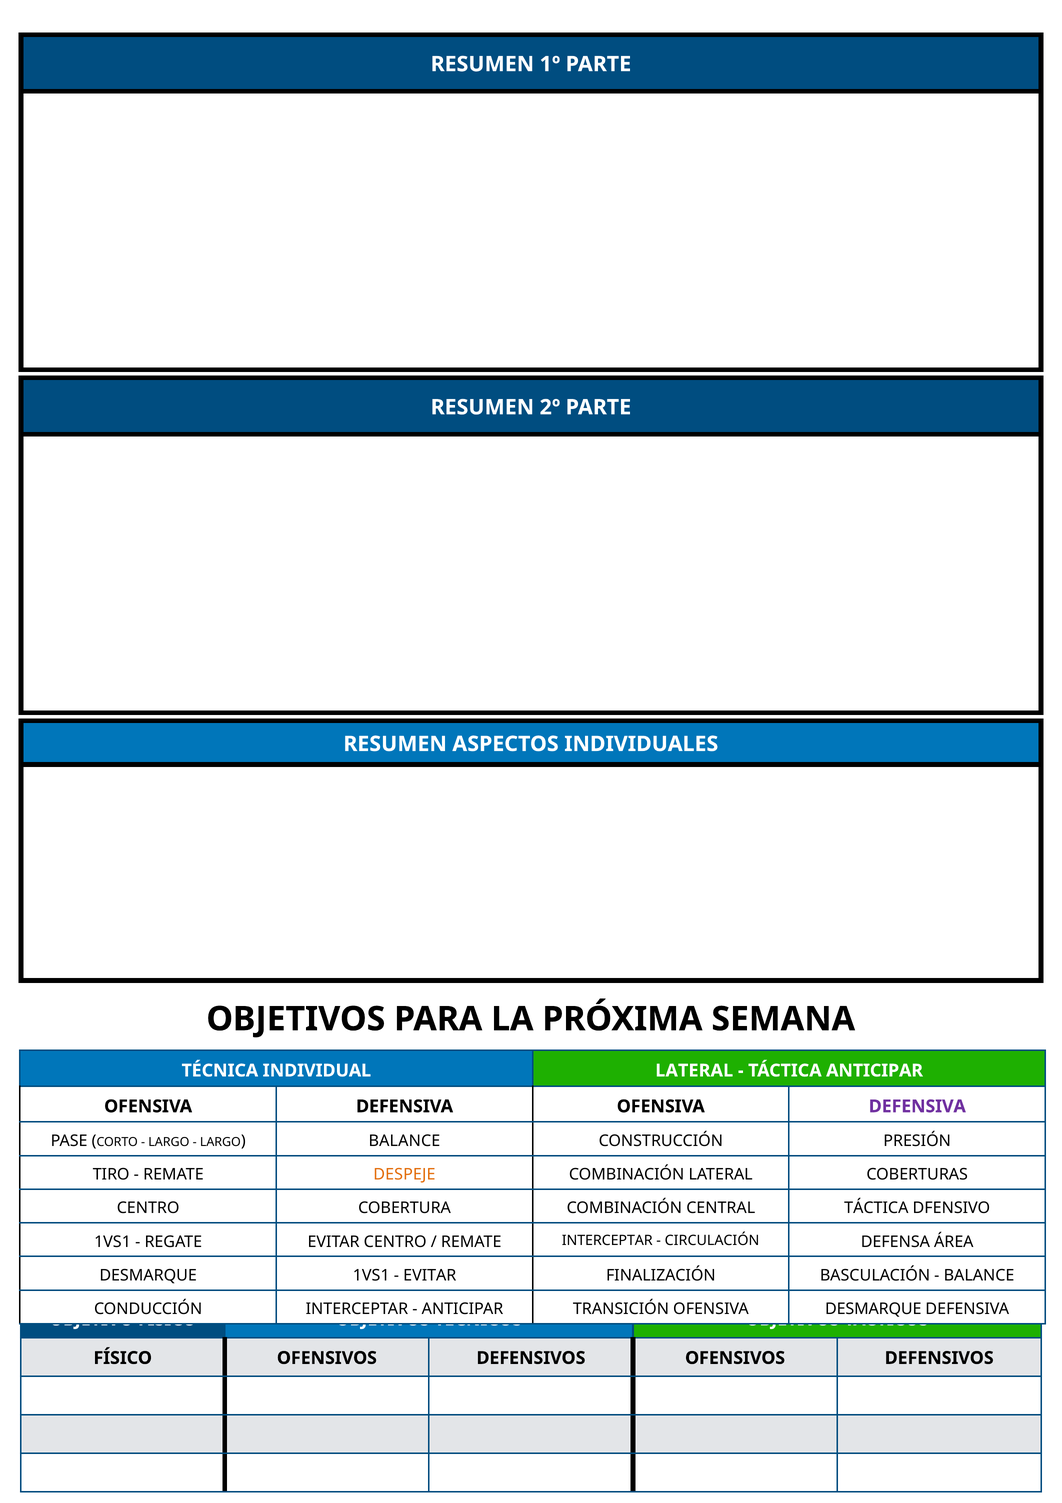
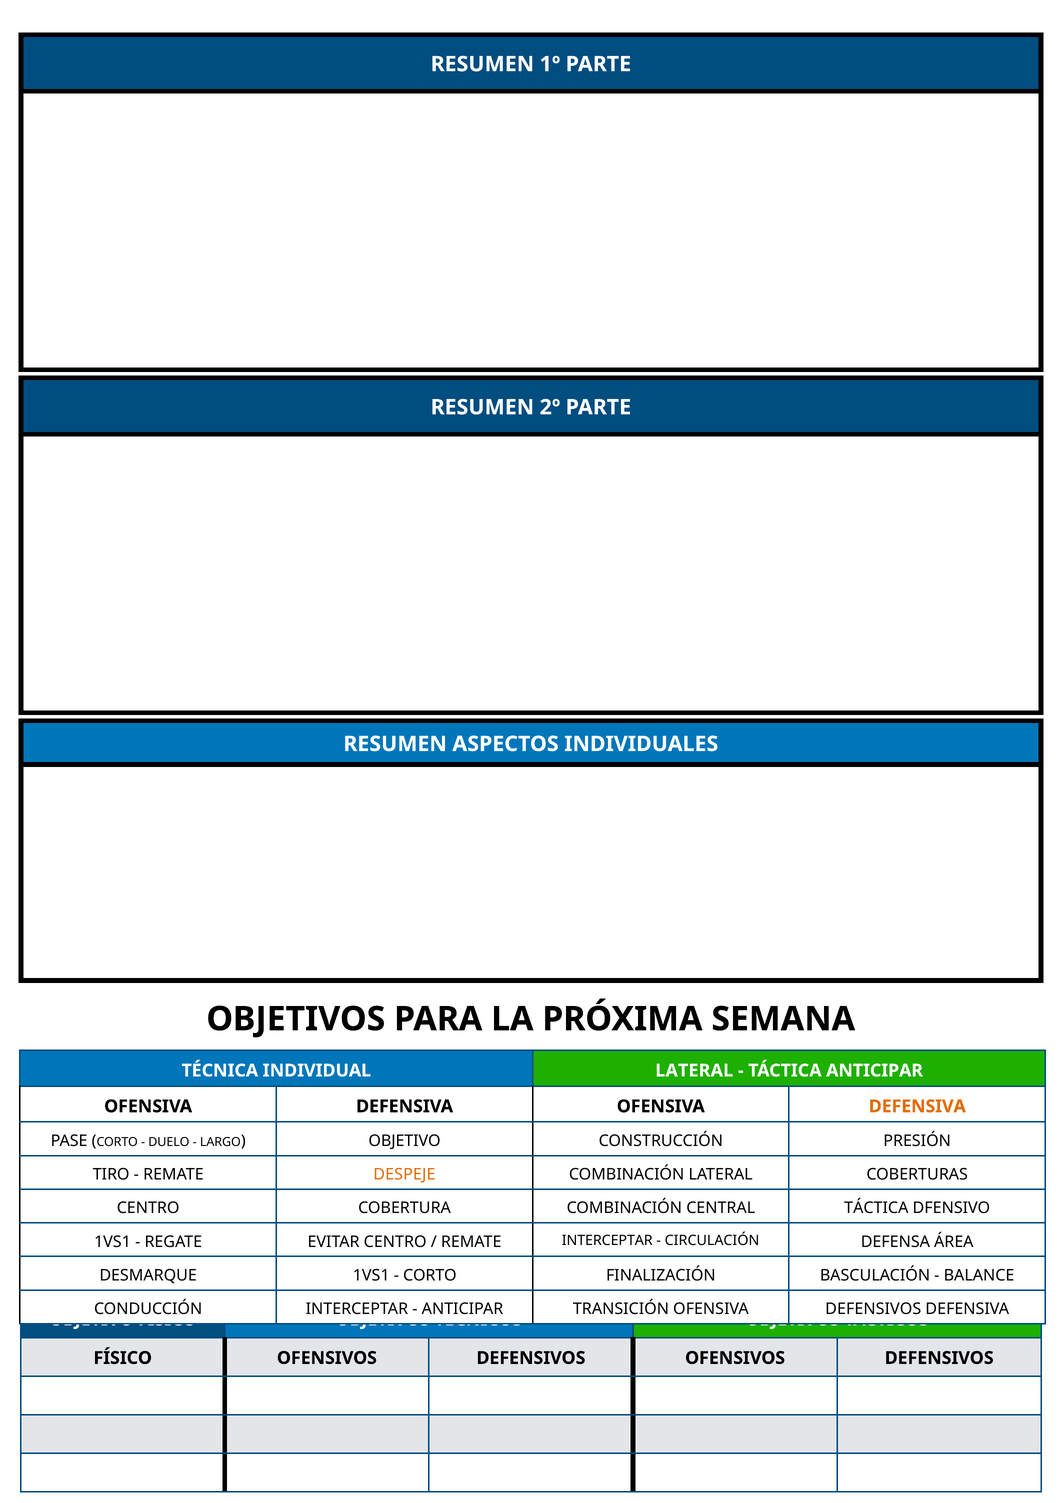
DEFENSIVA colour: purple -> orange (917, 1106)
LARGO: LARGO -> DUELO (169, 1142)
LARGO BALANCE: BALANCE -> OBJETIVO (405, 1141)
EVITAR: EVITAR -> CORTO (430, 1275)
OFENSIVA DESMARQUE: DESMARQUE -> DEFENSIVOS (873, 1309)
